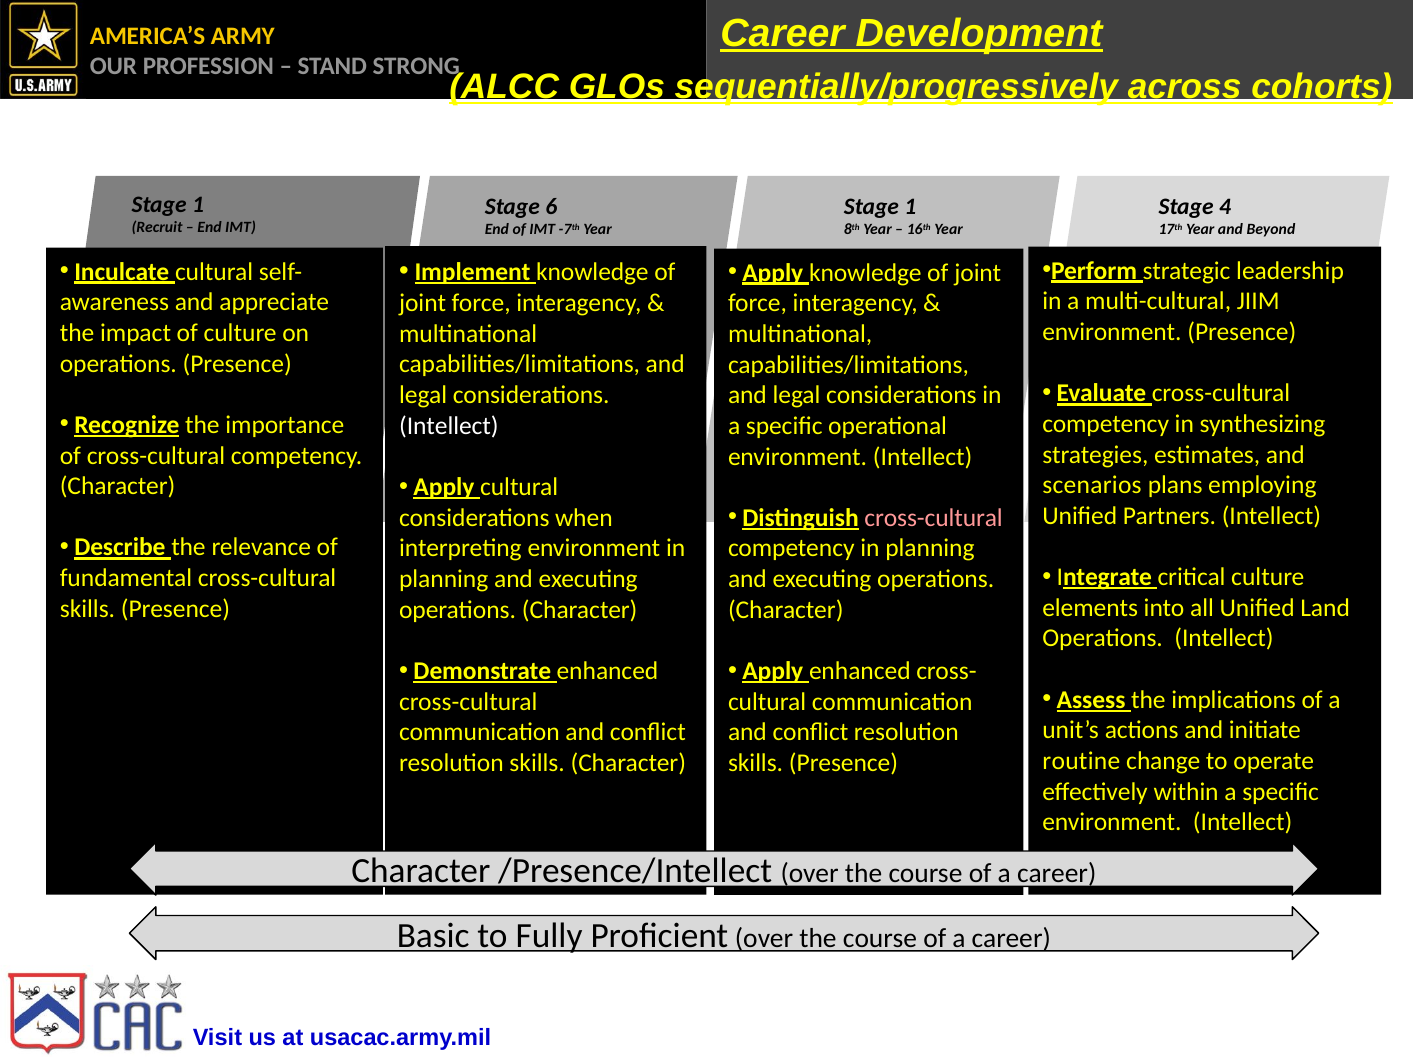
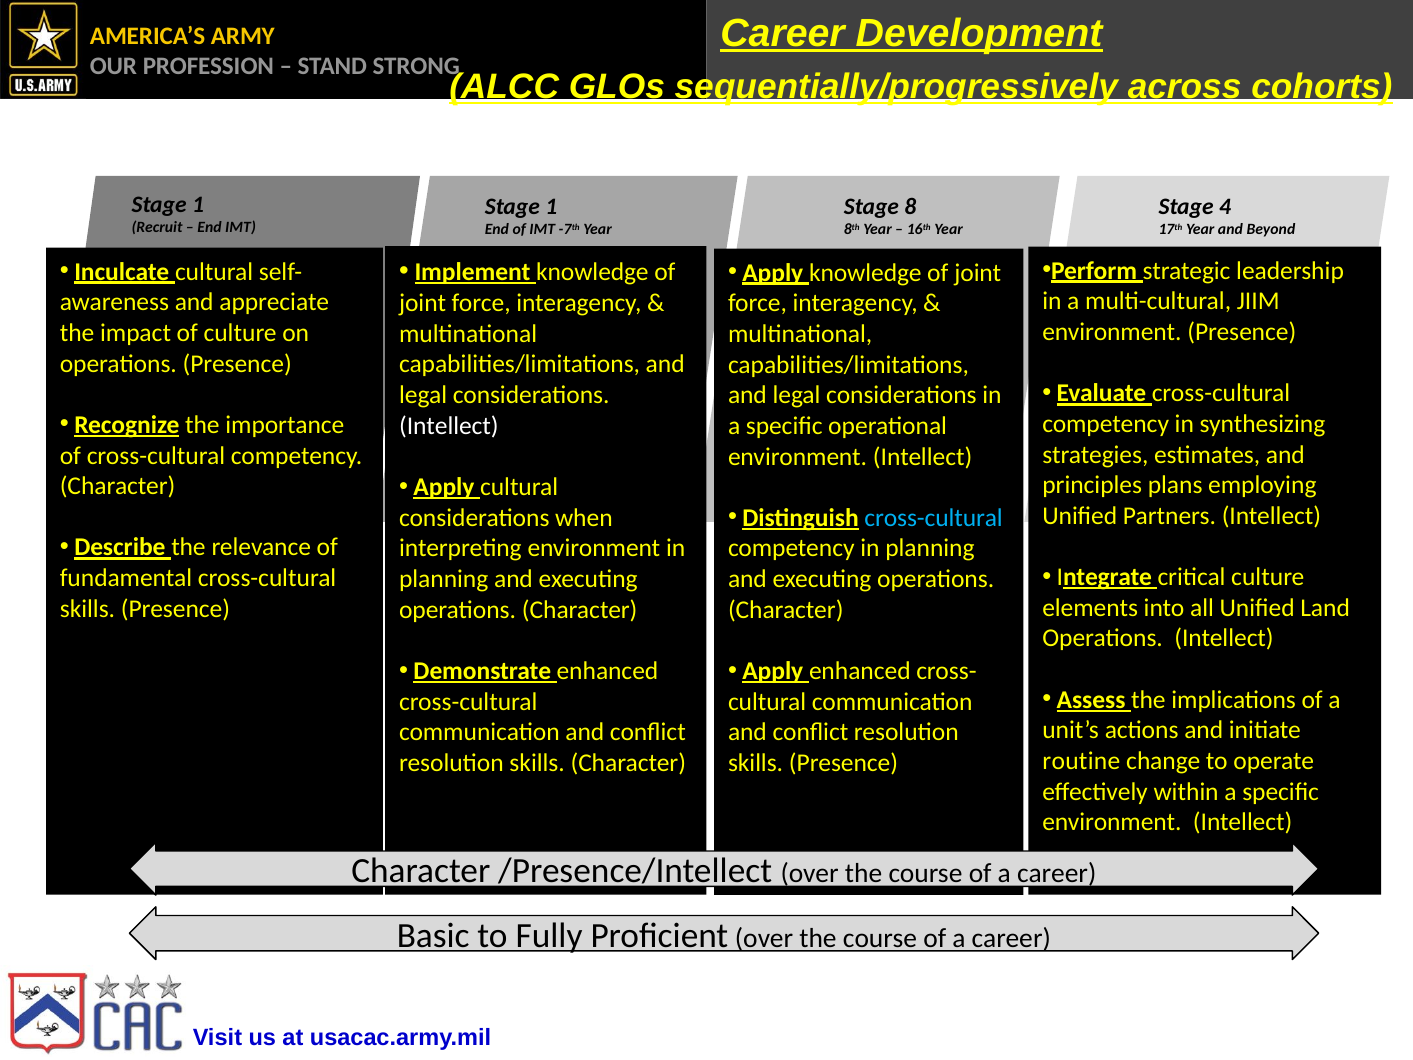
6: 6 -> 1 (551, 207)
1: 1 -> 8 (910, 207)
scenarios: scenarios -> principles (1092, 485)
cross-cultural colour: pink -> light blue (934, 518)
